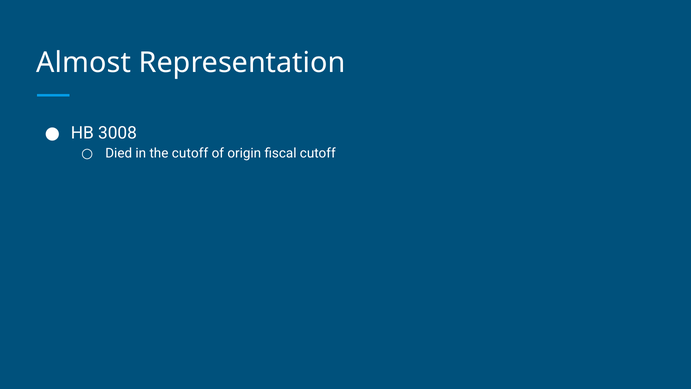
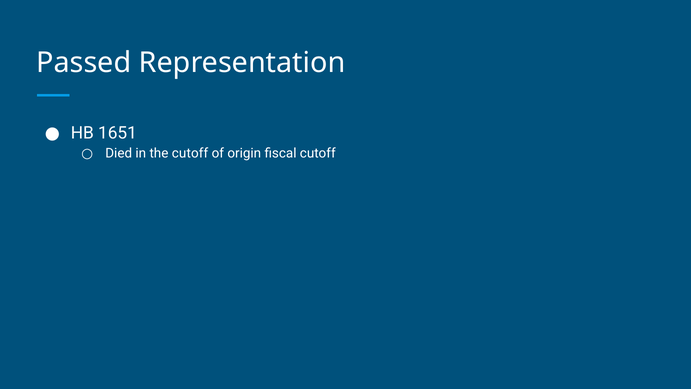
Almost: Almost -> Passed (84, 63)
3008: 3008 -> 1651 (117, 133)
